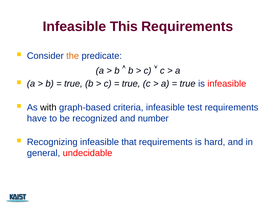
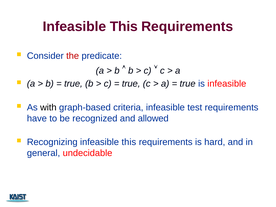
the colour: orange -> red (73, 56)
number: number -> allowed (153, 118)
Recognizing infeasible that: that -> this (129, 142)
